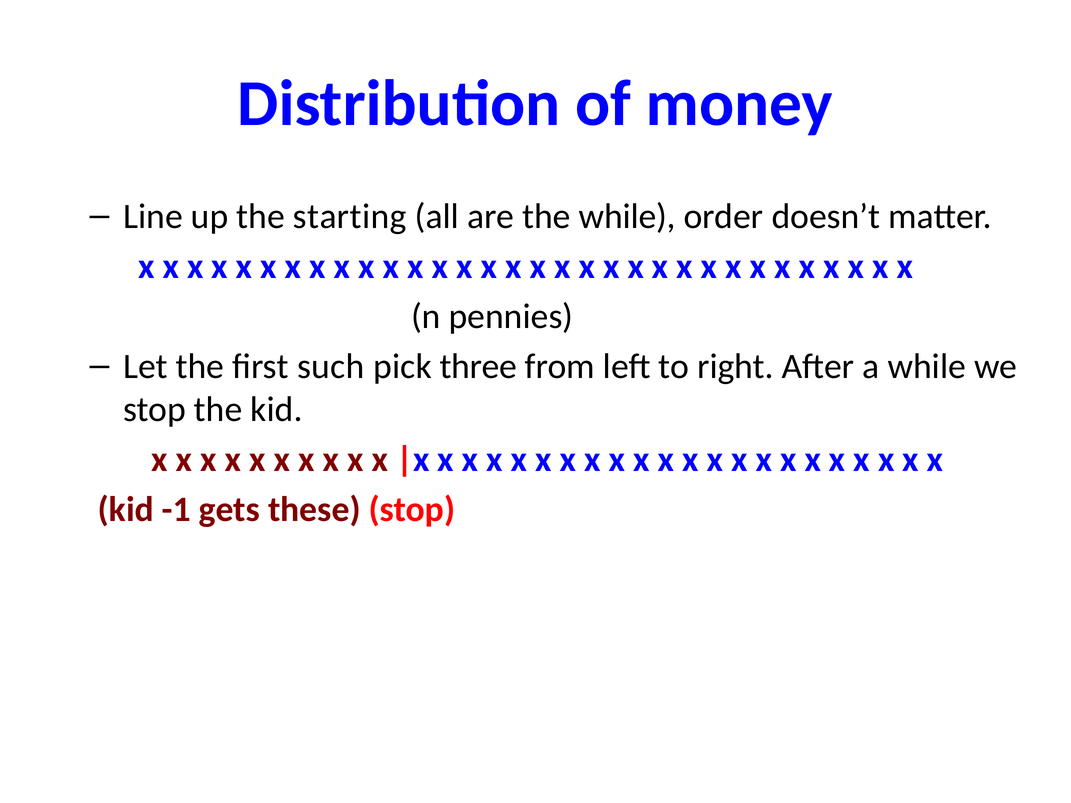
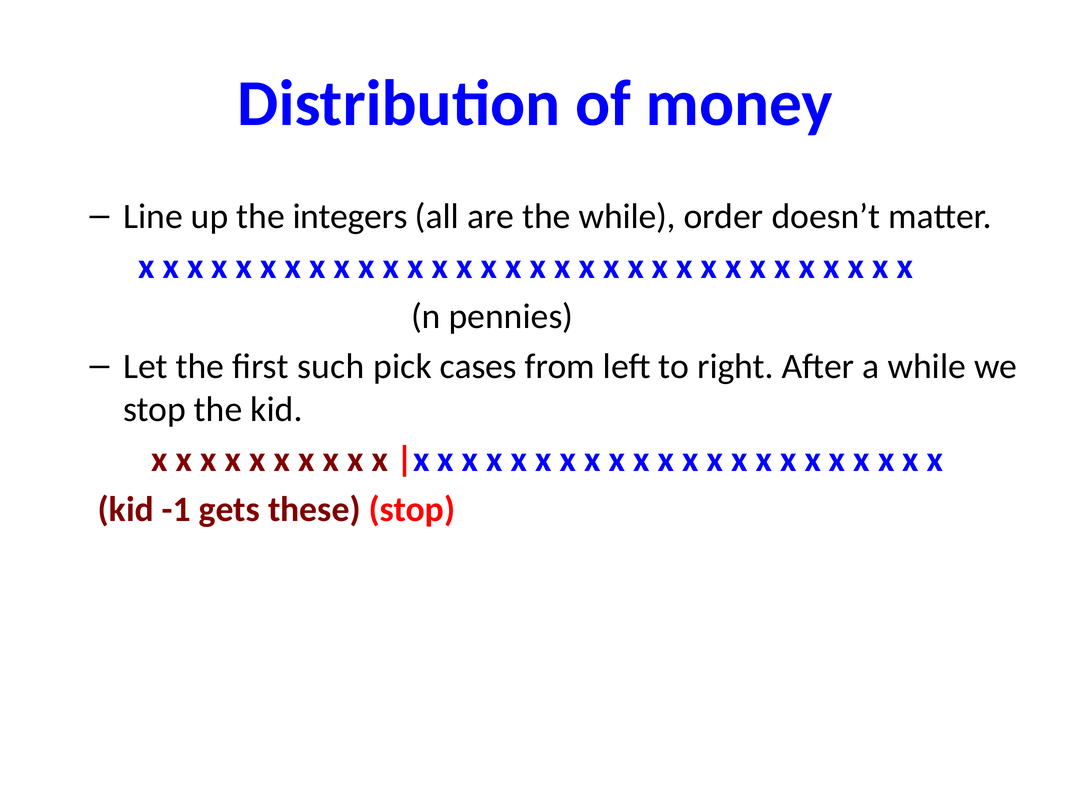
starting: starting -> integers (350, 217)
three: three -> cases (478, 367)
